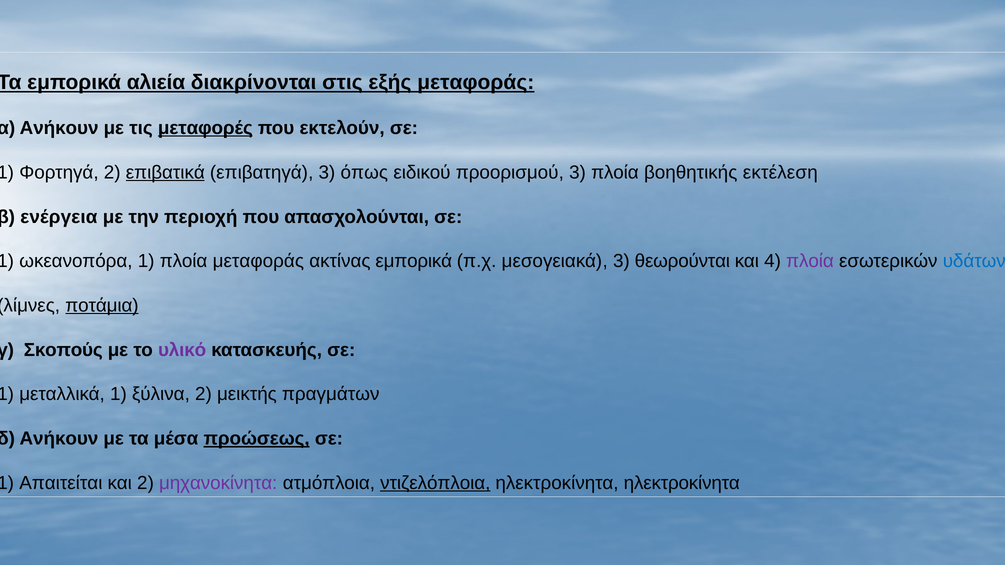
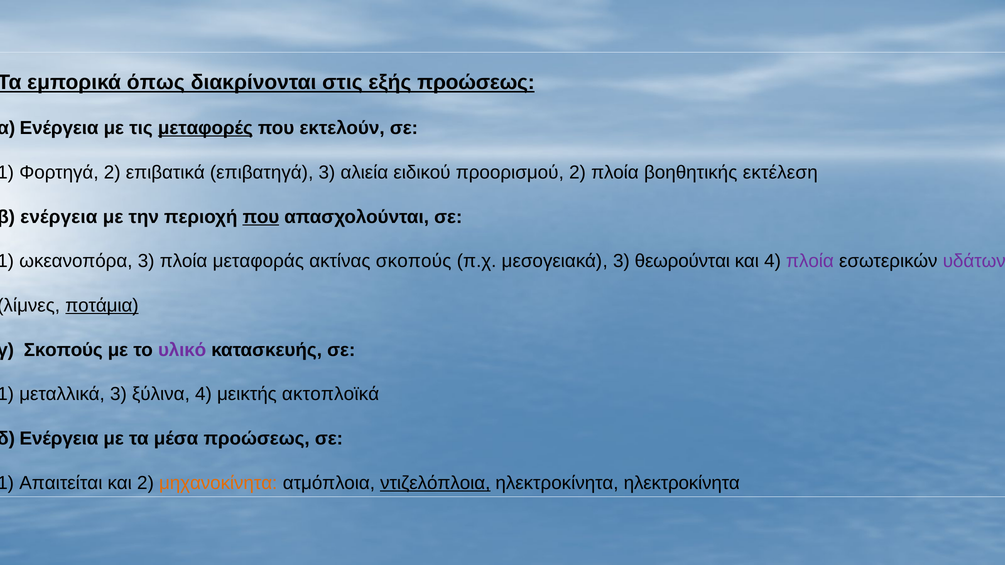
αλιεία: αλιεία -> όπως (156, 83)
εξής μεταφοράς: μεταφοράς -> προώσεως (476, 83)
Ανήκουν: Ανήκουν -> Ενέργεια (59, 128)
επιβατικά underline: present -> none (165, 173)
όπως: όπως -> αλιεία (364, 173)
προορισμού 3: 3 -> 2 (578, 173)
που underline: none -> present (261, 217)
ωκεανοπόρα 1: 1 -> 3 (146, 261)
ακτίνας εμπορικά: εμπορικά -> σκοπούς (414, 261)
υδάτων colour: blue -> purple (974, 261)
μεταλλικά 1: 1 -> 3 (118, 394)
ξύλινα 2: 2 -> 4 (203, 394)
πραγμάτων: πραγμάτων -> ακτοπλοϊκά (331, 394)
Ανήκουν: Ανήκουν -> Ενέργεια (59, 439)
προώσεως underline: present -> none (257, 439)
μηχανοκίνητα colour: purple -> orange (218, 483)
